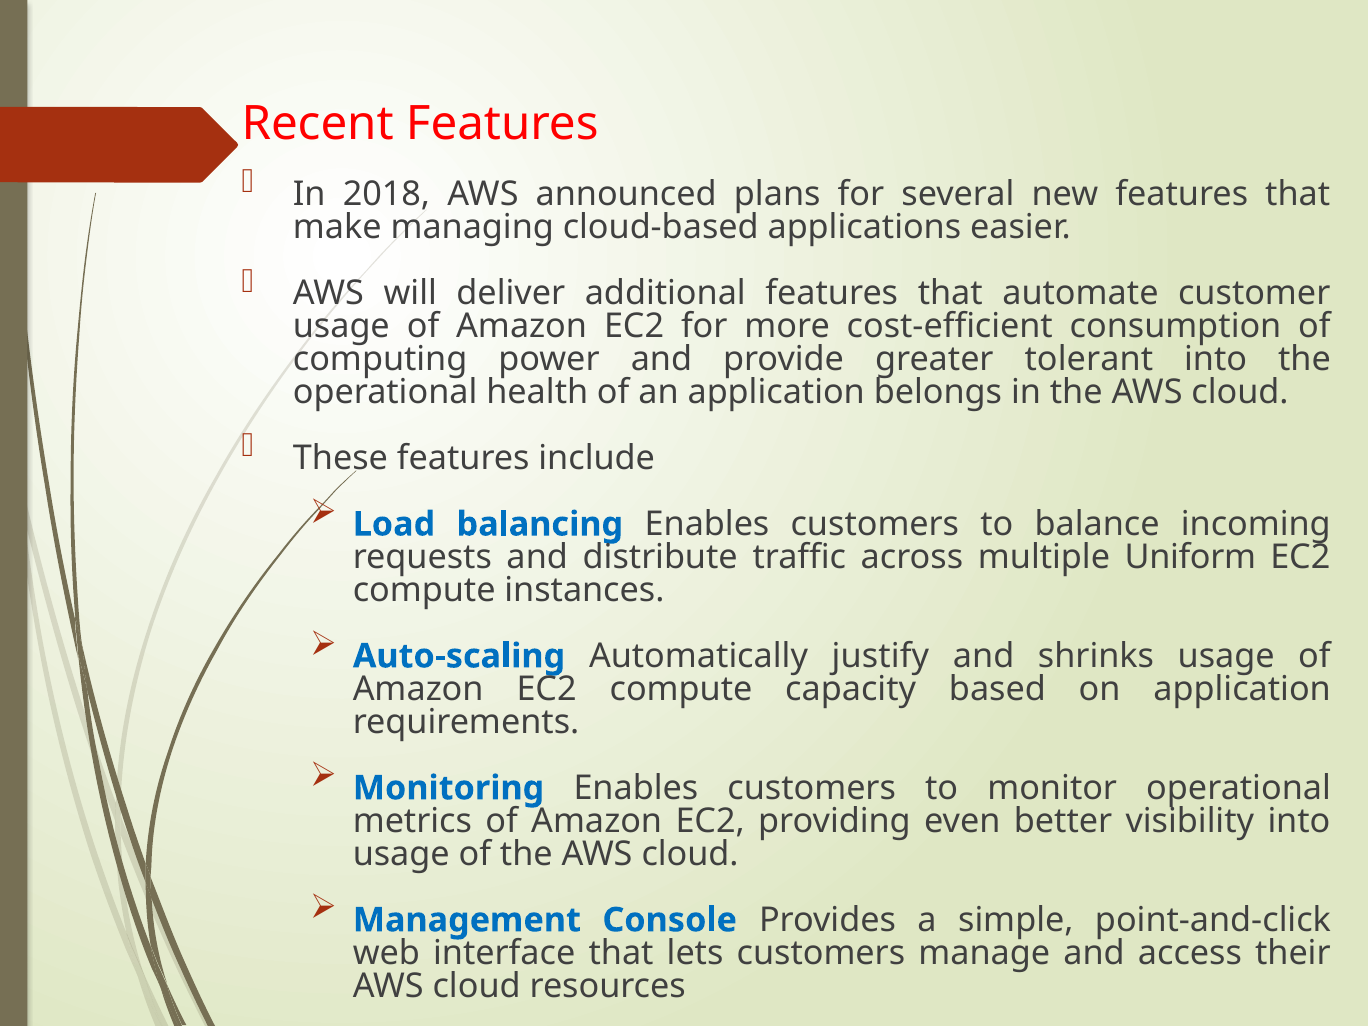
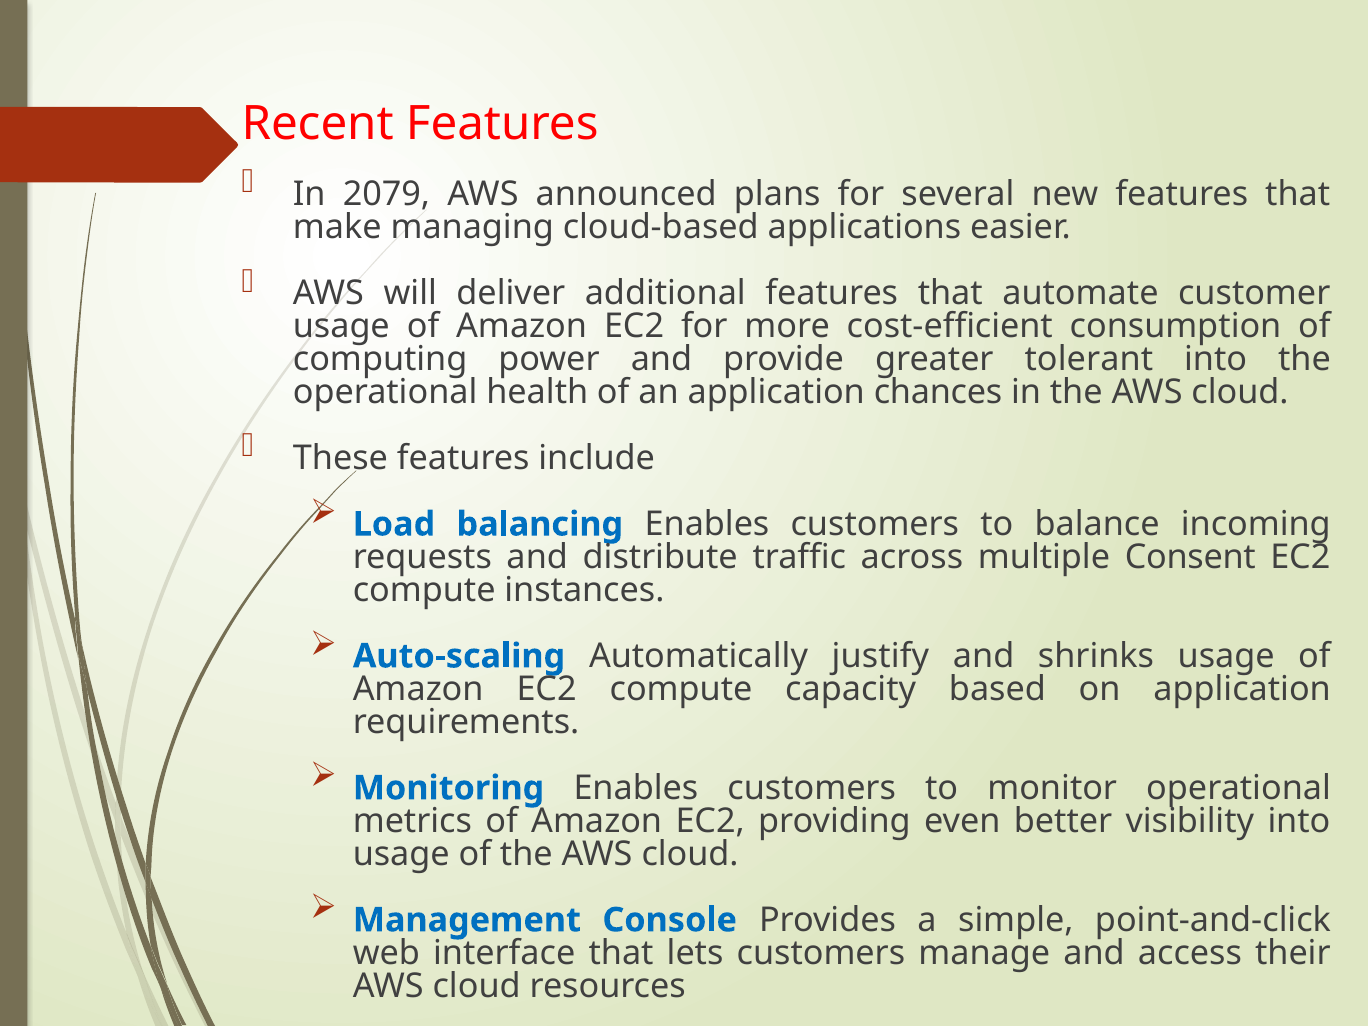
2018: 2018 -> 2079 (386, 194)
belongs: belongs -> chances (938, 392)
Uniform: Uniform -> Consent (1190, 557)
